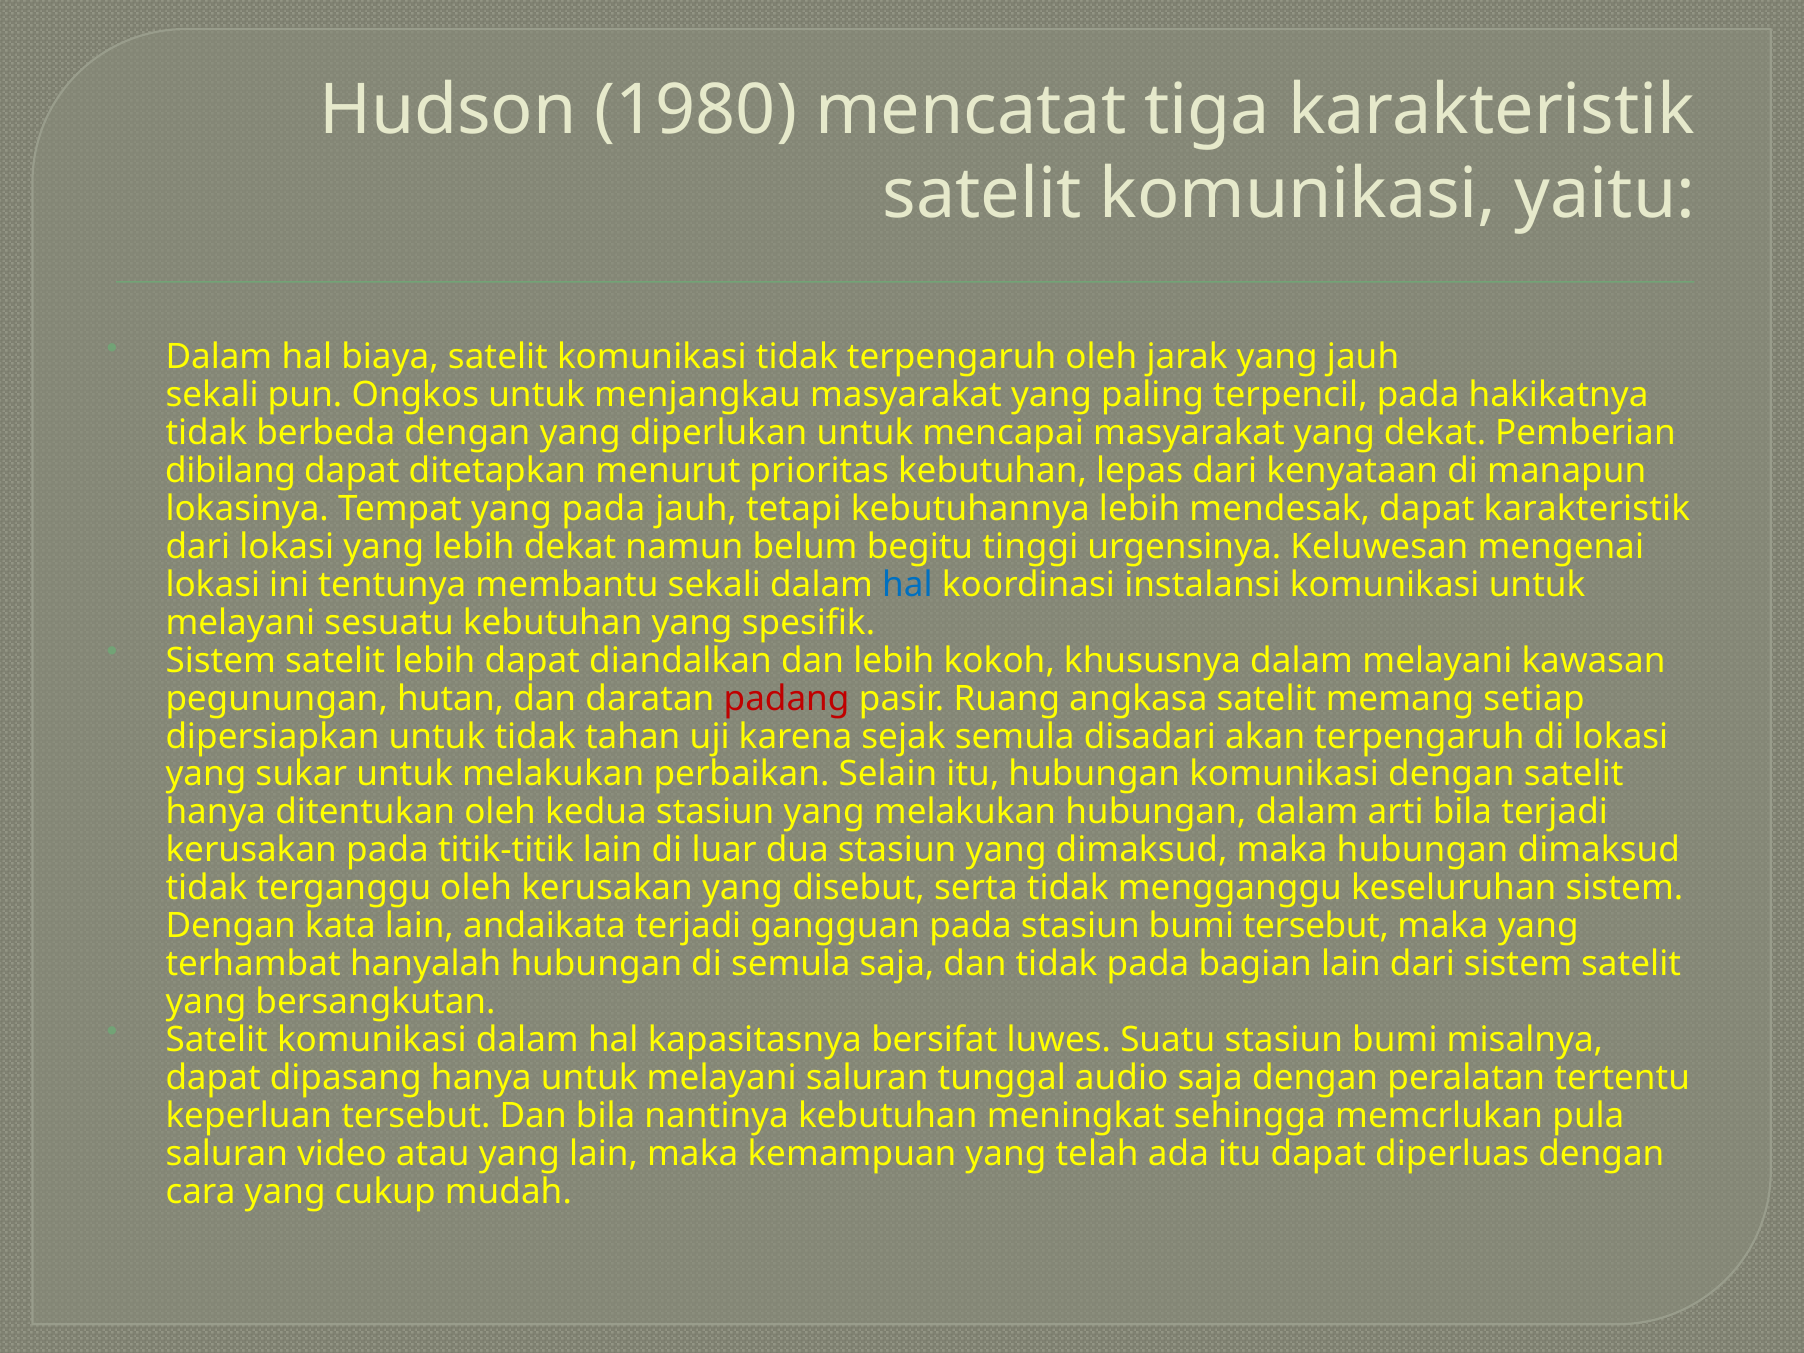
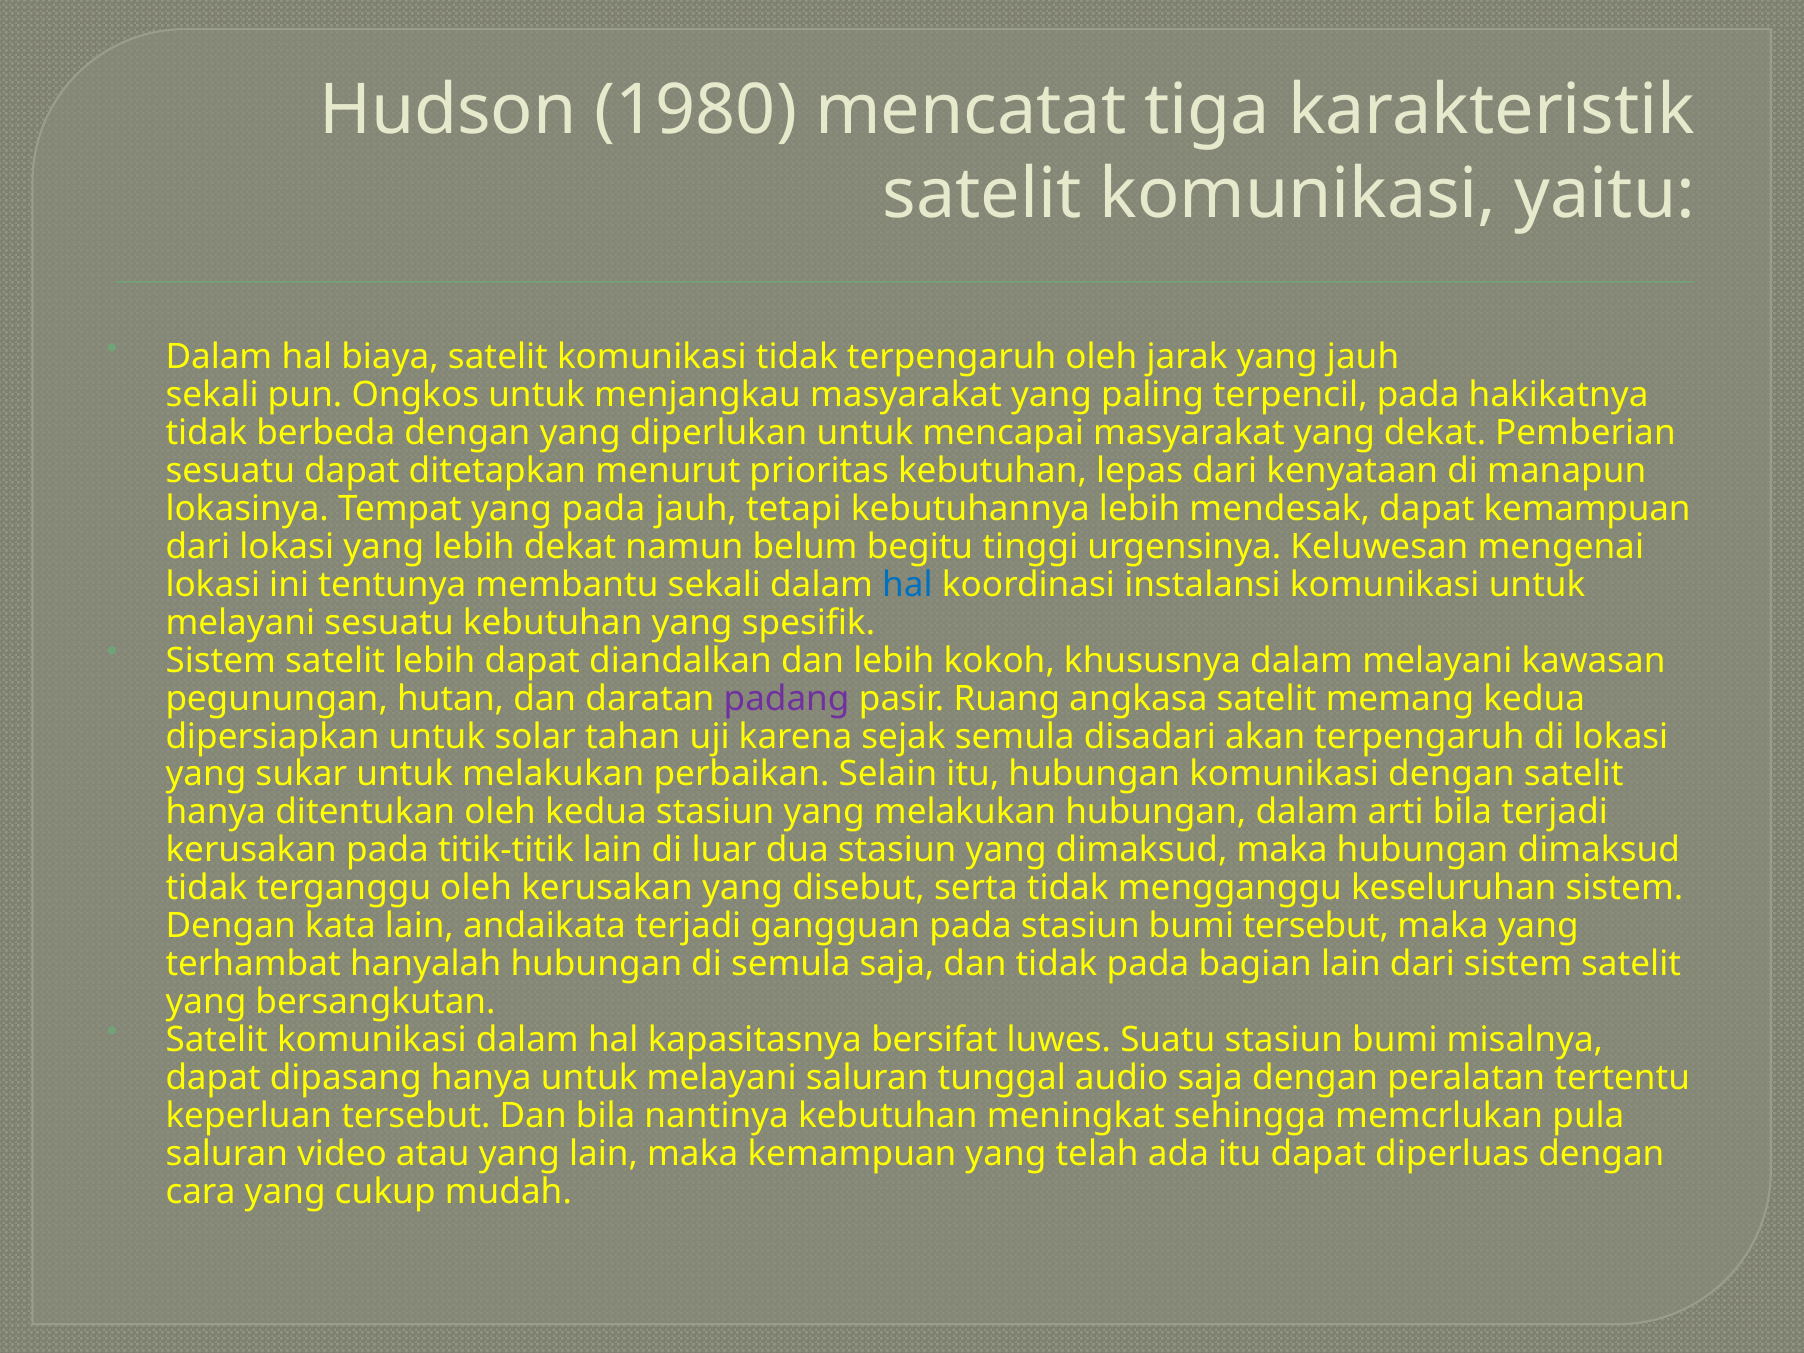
dibilang: dibilang -> sesuatu (230, 471)
dapat karakteristik: karakteristik -> kemampuan (1587, 509)
padang colour: red -> purple (787, 699)
memang setiap: setiap -> kedua (1534, 699)
untuk tidak: tidak -> solar (535, 736)
